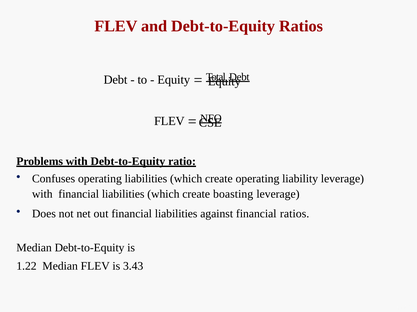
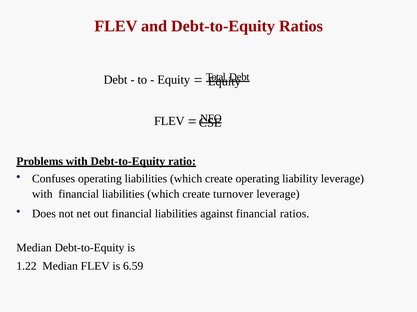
boasting: boasting -> turnover (233, 195)
3.43: 3.43 -> 6.59 (133, 267)
